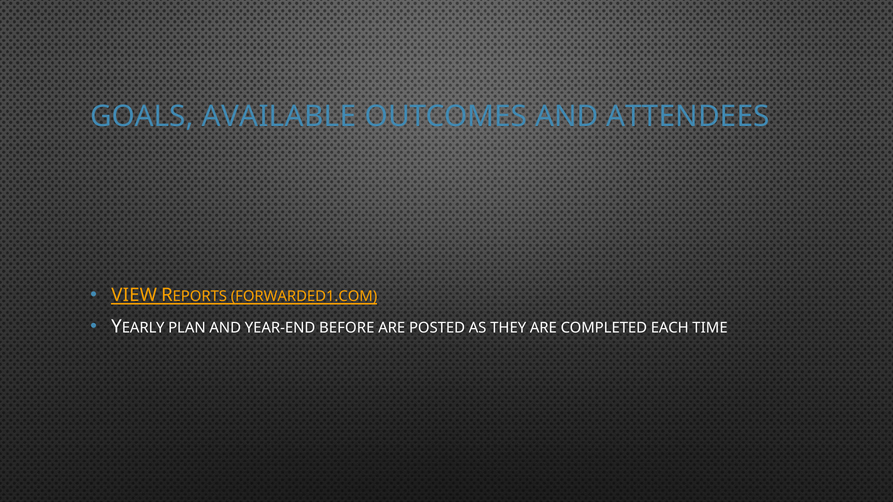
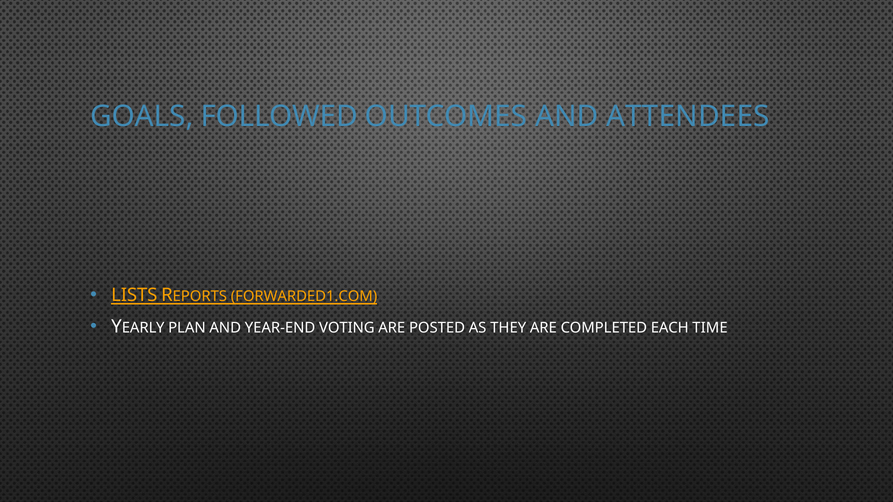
AVAILABLE: AVAILABLE -> FOLLOWED (279, 116)
VIEW: VIEW -> LISTS (134, 295)
BEFORE: BEFORE -> VOTING (347, 328)
